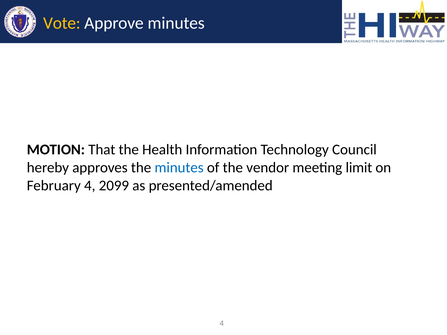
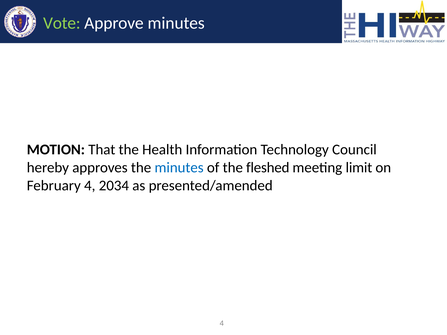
Vote colour: yellow -> light green (62, 23)
vendor: vendor -> fleshed (268, 168)
2099: 2099 -> 2034 (114, 186)
